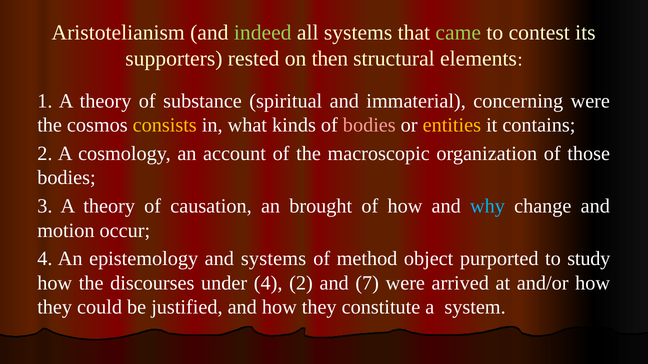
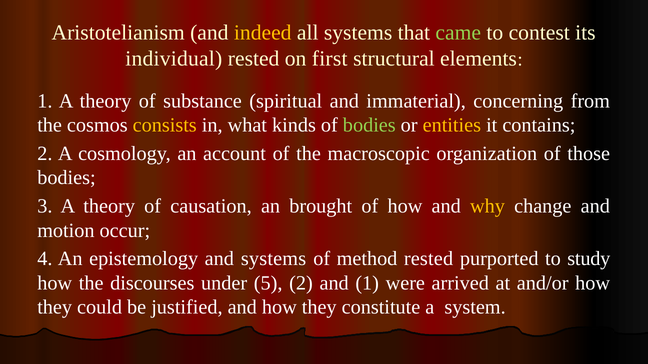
indeed colour: light green -> yellow (263, 33)
supporters: supporters -> individual (174, 59)
then: then -> first (330, 59)
concerning were: were -> from (590, 101)
bodies colour: pink -> light green (369, 125)
why colour: light blue -> yellow (488, 206)
method object: object -> rested (429, 259)
under 4: 4 -> 5 (268, 283)
and 7: 7 -> 1 (367, 283)
